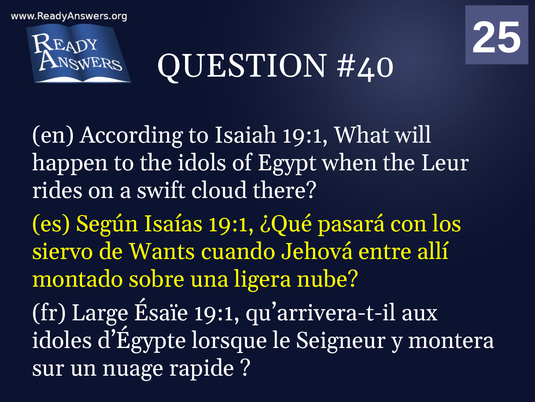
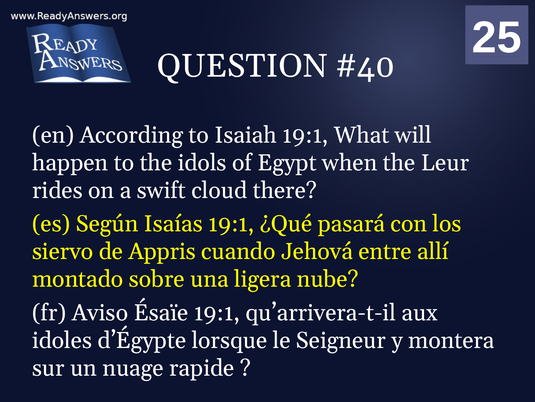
Wants: Wants -> Appris (162, 251)
Large: Large -> Aviso (100, 312)
